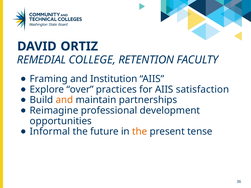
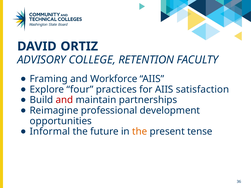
REMEDIAL: REMEDIAL -> ADVISORY (42, 60)
Institution: Institution -> Workforce (114, 79)
over: over -> four (80, 90)
and colour: orange -> red (64, 100)
